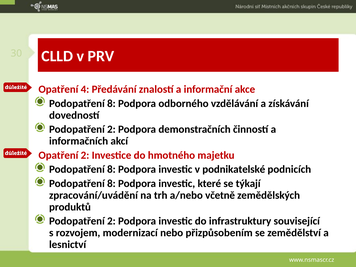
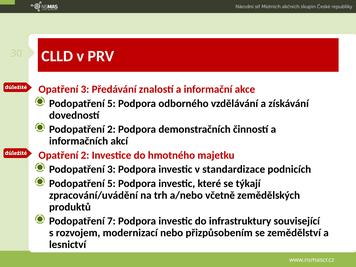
Opatření 4: 4 -> 3 (85, 89)
8: 8 -> 5 (111, 103)
8: 8 -> 3 (111, 169)
podnikatelské: podnikatelské -> standardizace (234, 169)
8: 8 -> 5 (111, 184)
2: 2 -> 7 (111, 221)
